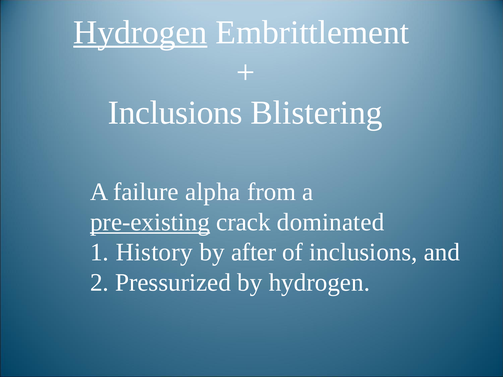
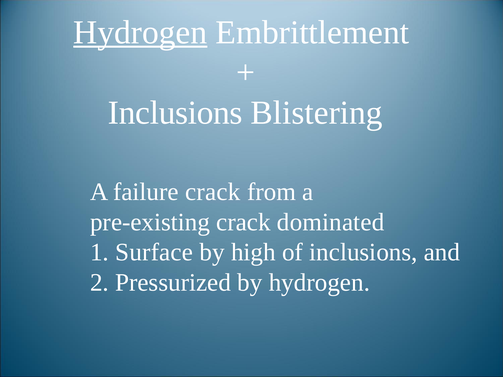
failure alpha: alpha -> crack (213, 192)
pre-existing underline: present -> none (150, 222)
History: History -> Surface (154, 252)
after: after -> high (253, 252)
